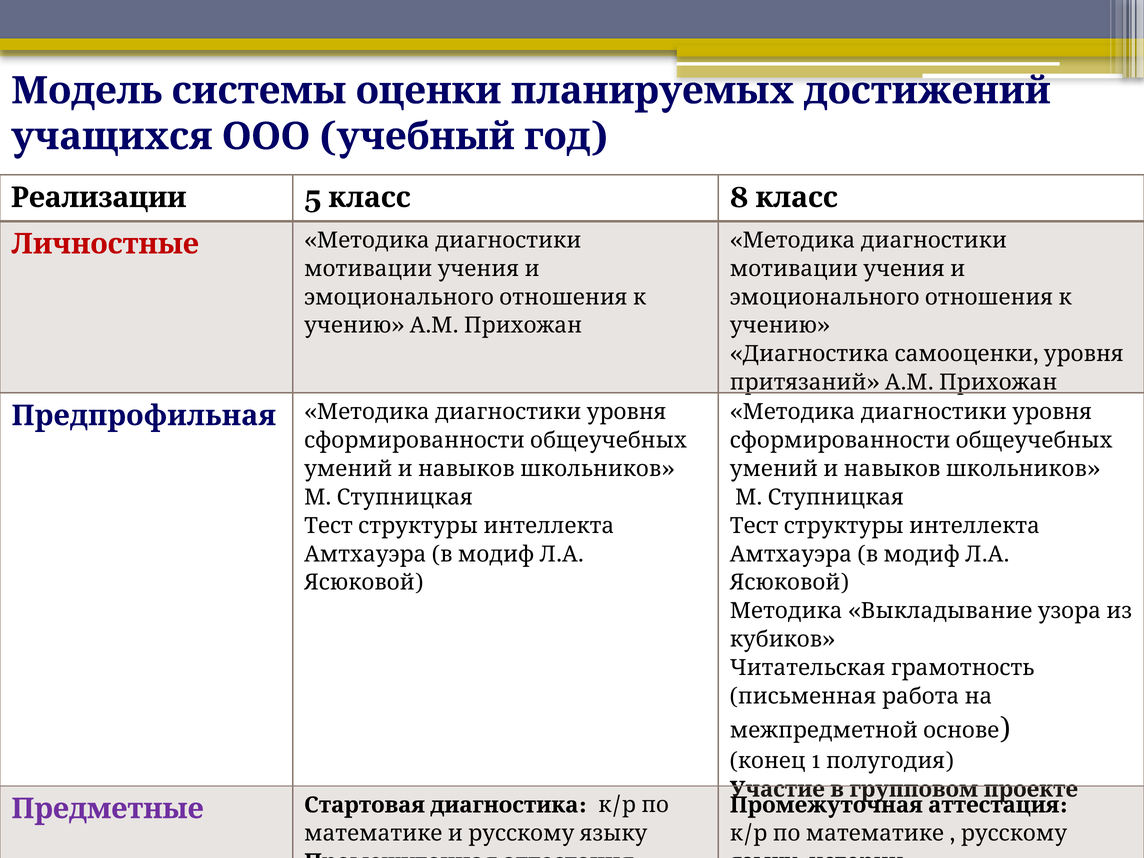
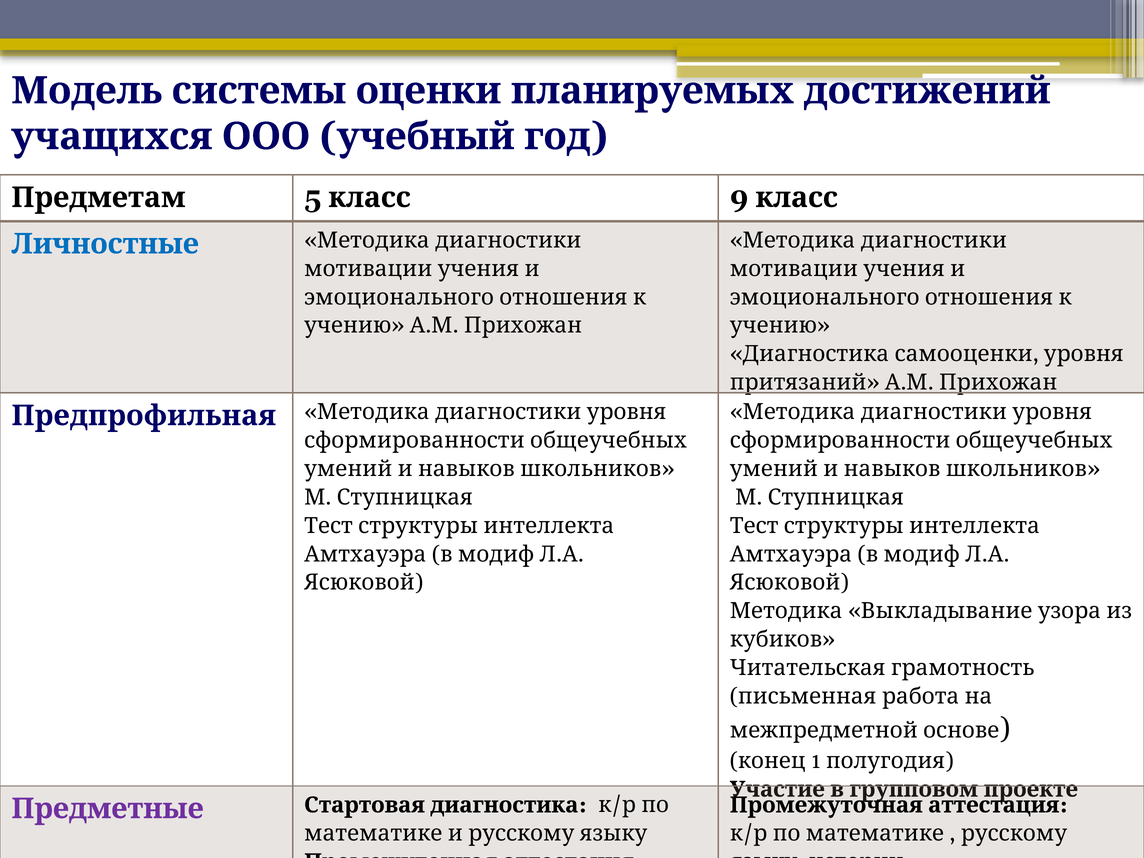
Реализации: Реализации -> Предметам (98, 198)
8: 8 -> 9 (739, 198)
Личностные colour: red -> blue (105, 244)
